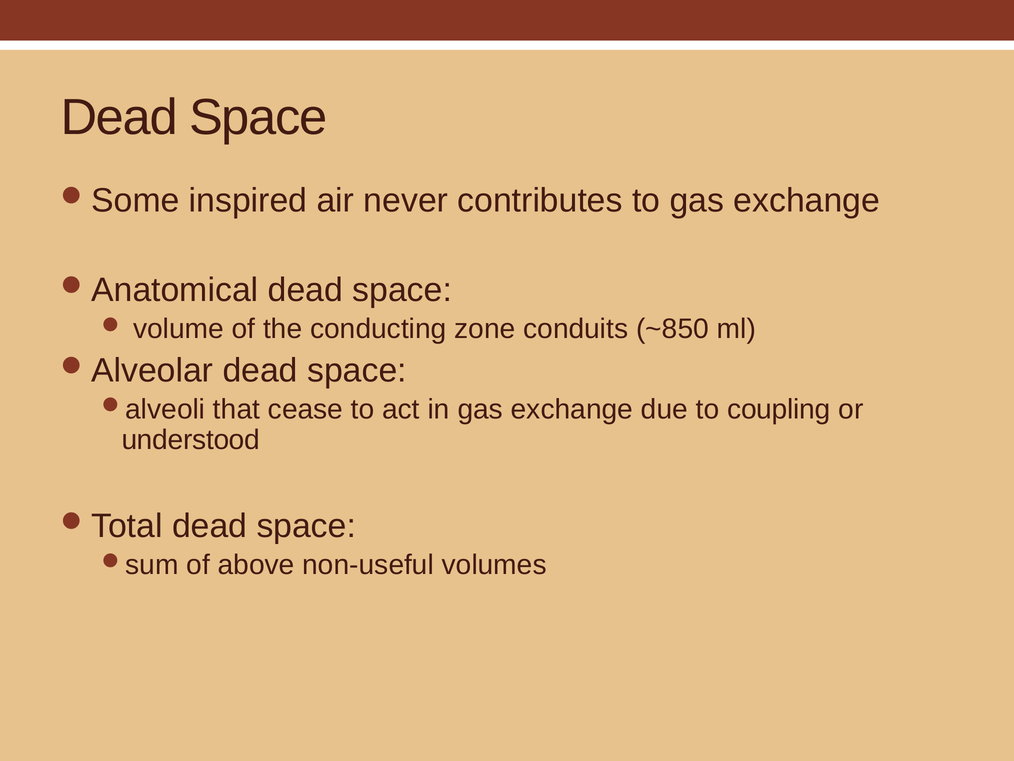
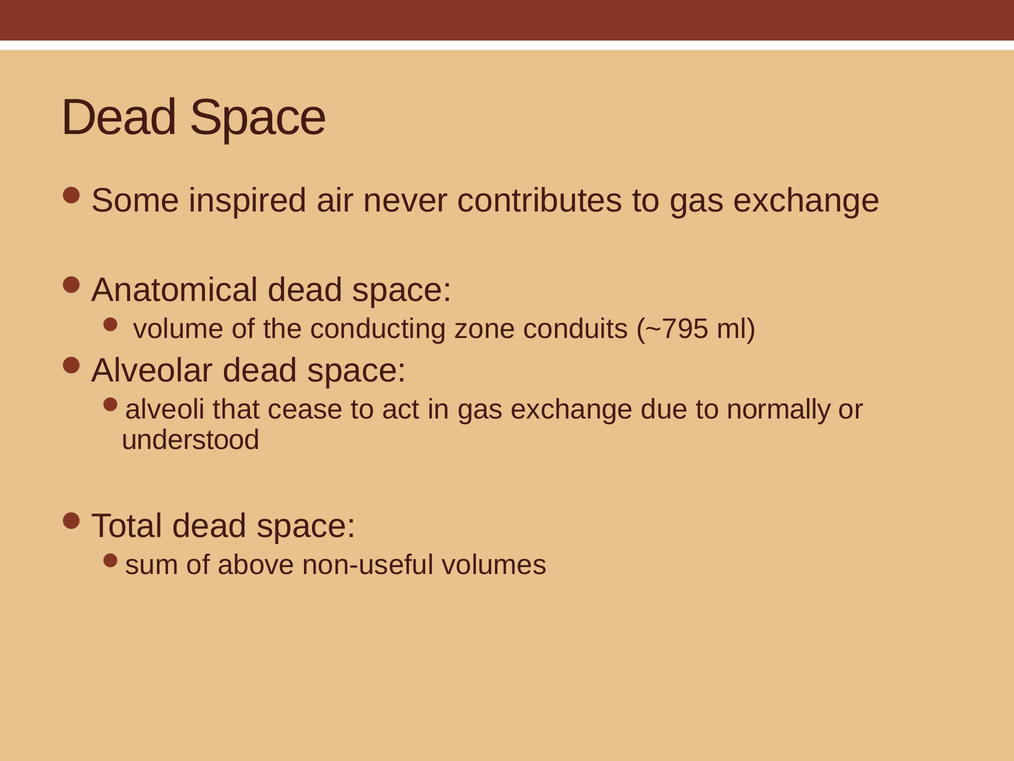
~850: ~850 -> ~795 (672, 329)
coupling: coupling -> normally (779, 409)
